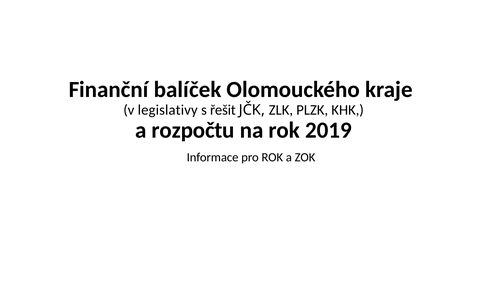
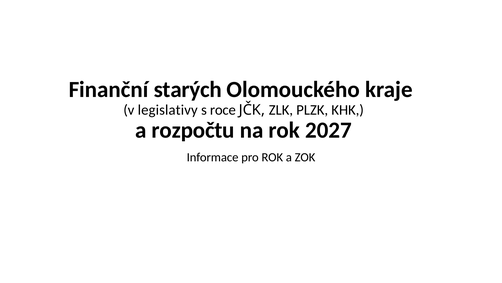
balíček: balíček -> starých (188, 89)
řešit: řešit -> roce (223, 110)
2019: 2019 -> 2027 (328, 130)
